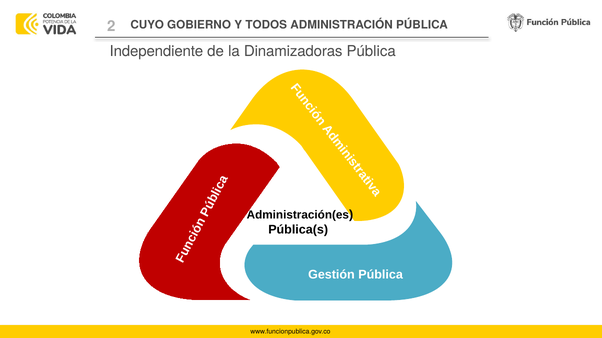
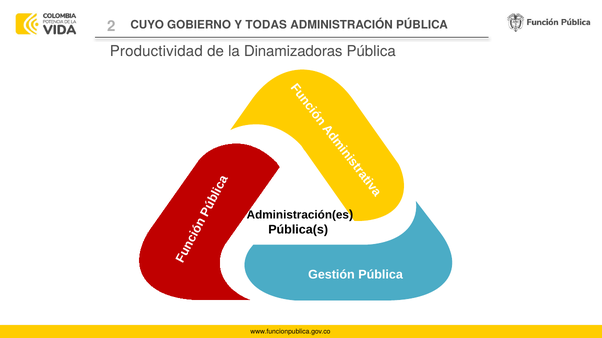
TODOS: TODOS -> TODAS (266, 25)
Independiente: Independiente -> Productividad (156, 51)
